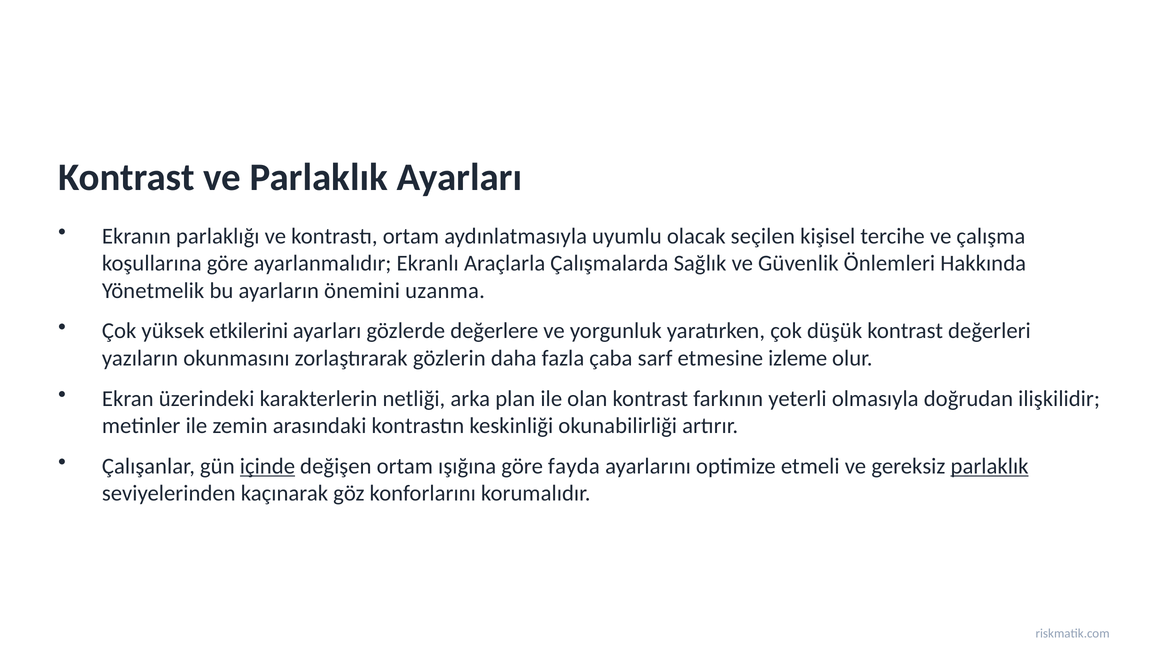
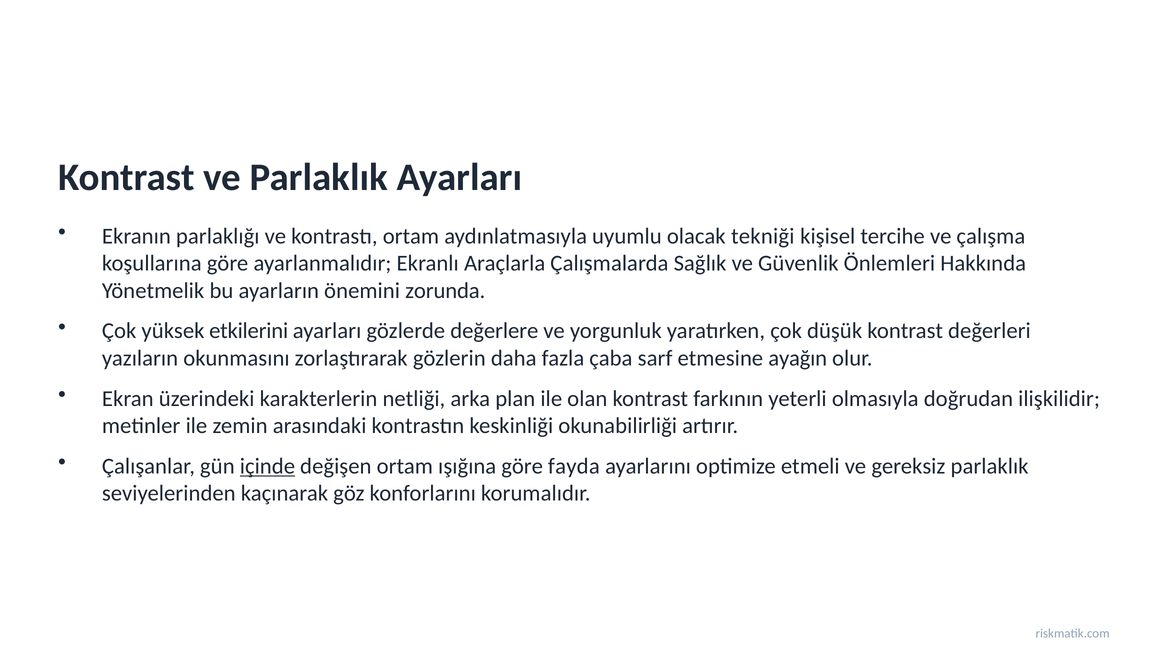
seçilen: seçilen -> tekniği (763, 236)
uzanma: uzanma -> zorunda (445, 291)
izleme: izleme -> ayağın (798, 358)
parlaklık underline: present -> none (990, 466)
